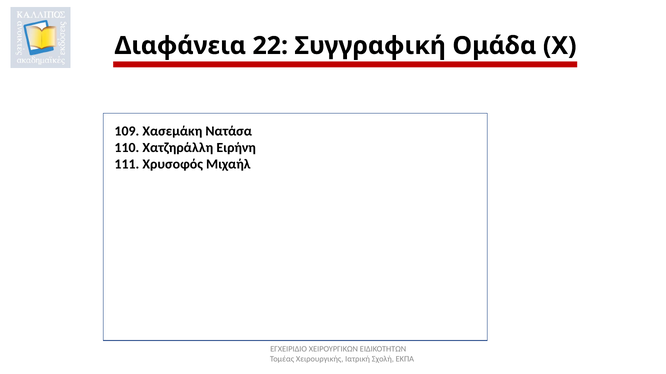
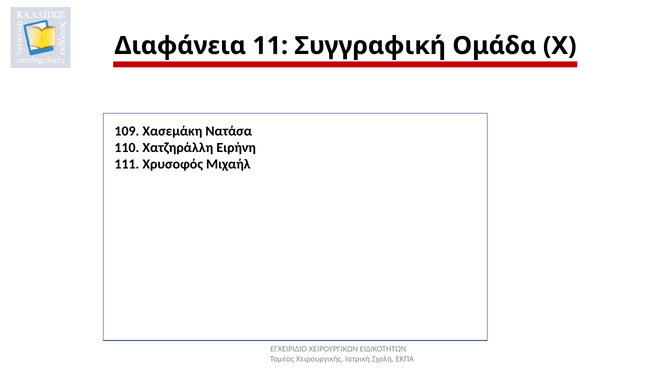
22: 22 -> 11 (270, 46)
